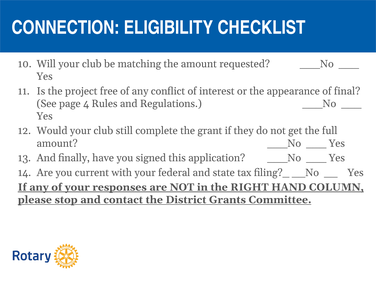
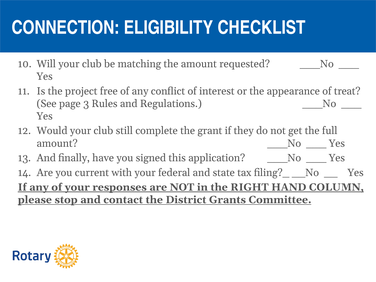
final: final -> treat (347, 91)
4: 4 -> 3 (86, 104)
